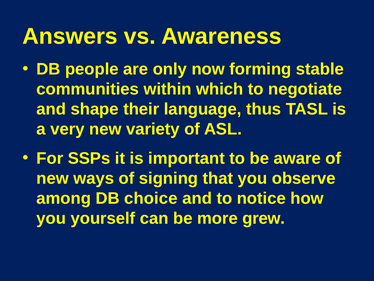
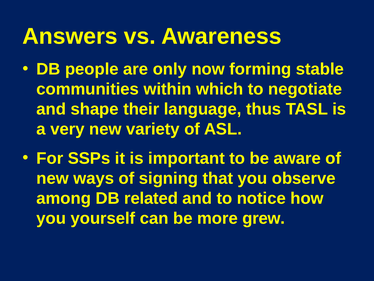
choice: choice -> related (151, 198)
